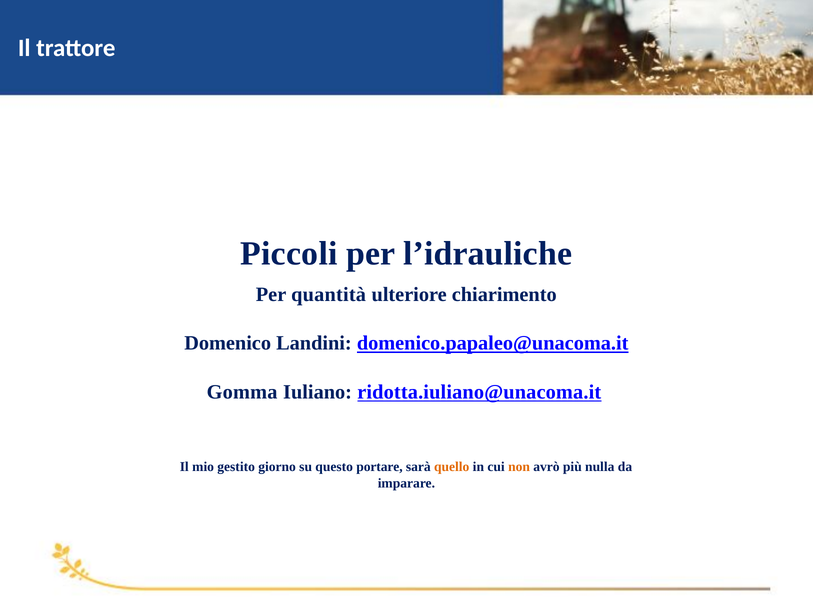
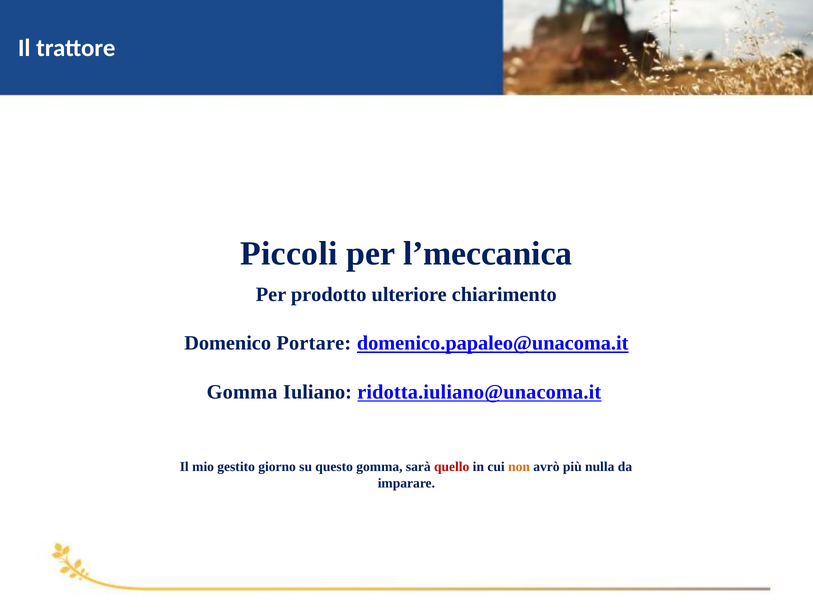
l’idrauliche: l’idrauliche -> l’meccanica (488, 254)
quantità: quantità -> prodotto (329, 294)
Landini: Landini -> Portare (314, 343)
questo portare: portare -> gomma (379, 467)
quello colour: orange -> red (452, 467)
